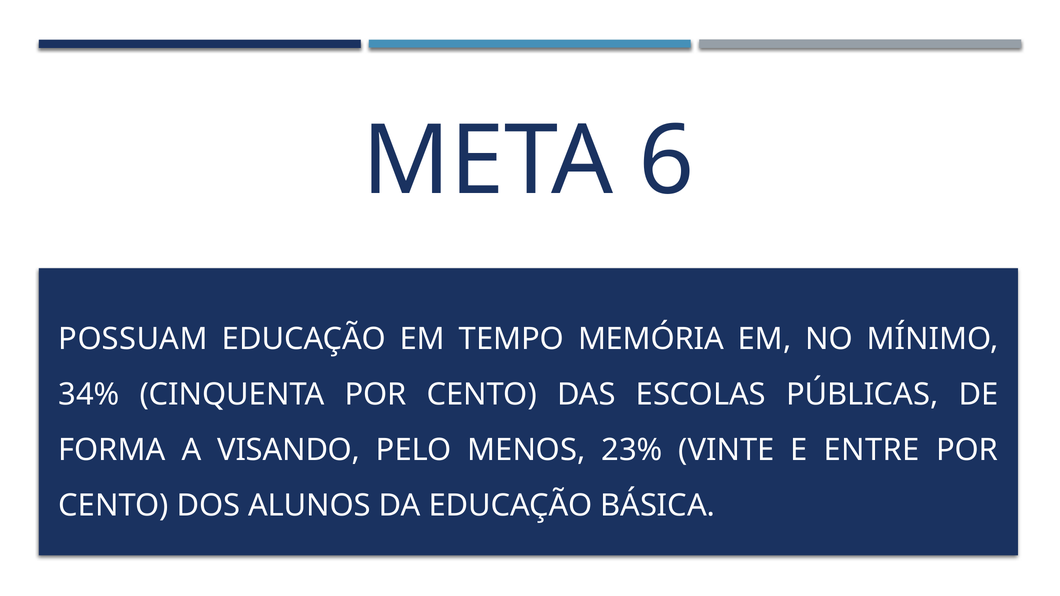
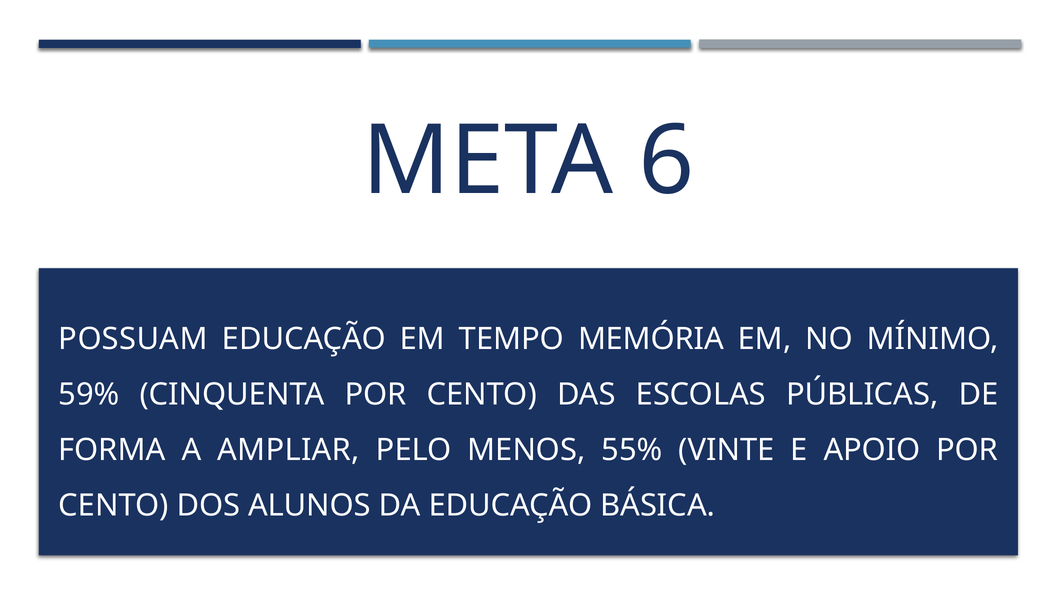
34%: 34% -> 59% (89, 394)
VISANDO: VISANDO -> AMPLIAR (288, 450)
23%: 23% -> 55% (632, 450)
ENTRE: ENTRE -> APOIO (872, 450)
